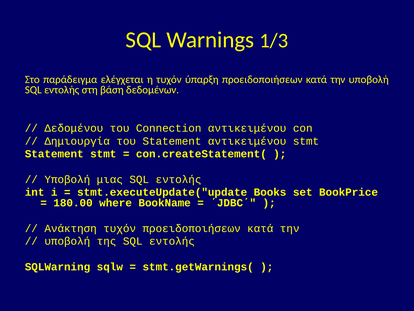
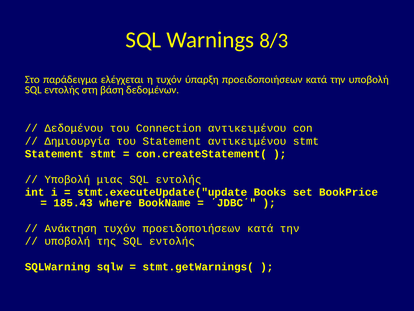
1/3: 1/3 -> 8/3 (274, 41)
180.00: 180.00 -> 185.43 (73, 202)
